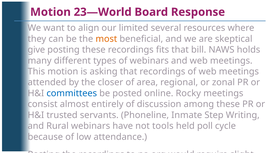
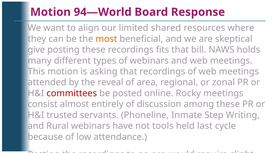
23—World: 23—World -> 94—World (103, 12)
several: several -> shared (166, 28)
closer: closer -> reveal (110, 83)
committees colour: blue -> red (72, 94)
poll: poll -> last (205, 126)
